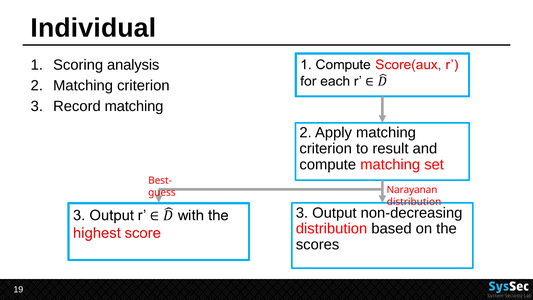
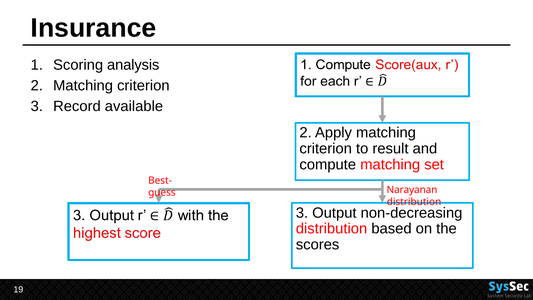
Individual: Individual -> Insurance (93, 28)
Record matching: matching -> available (134, 106)
